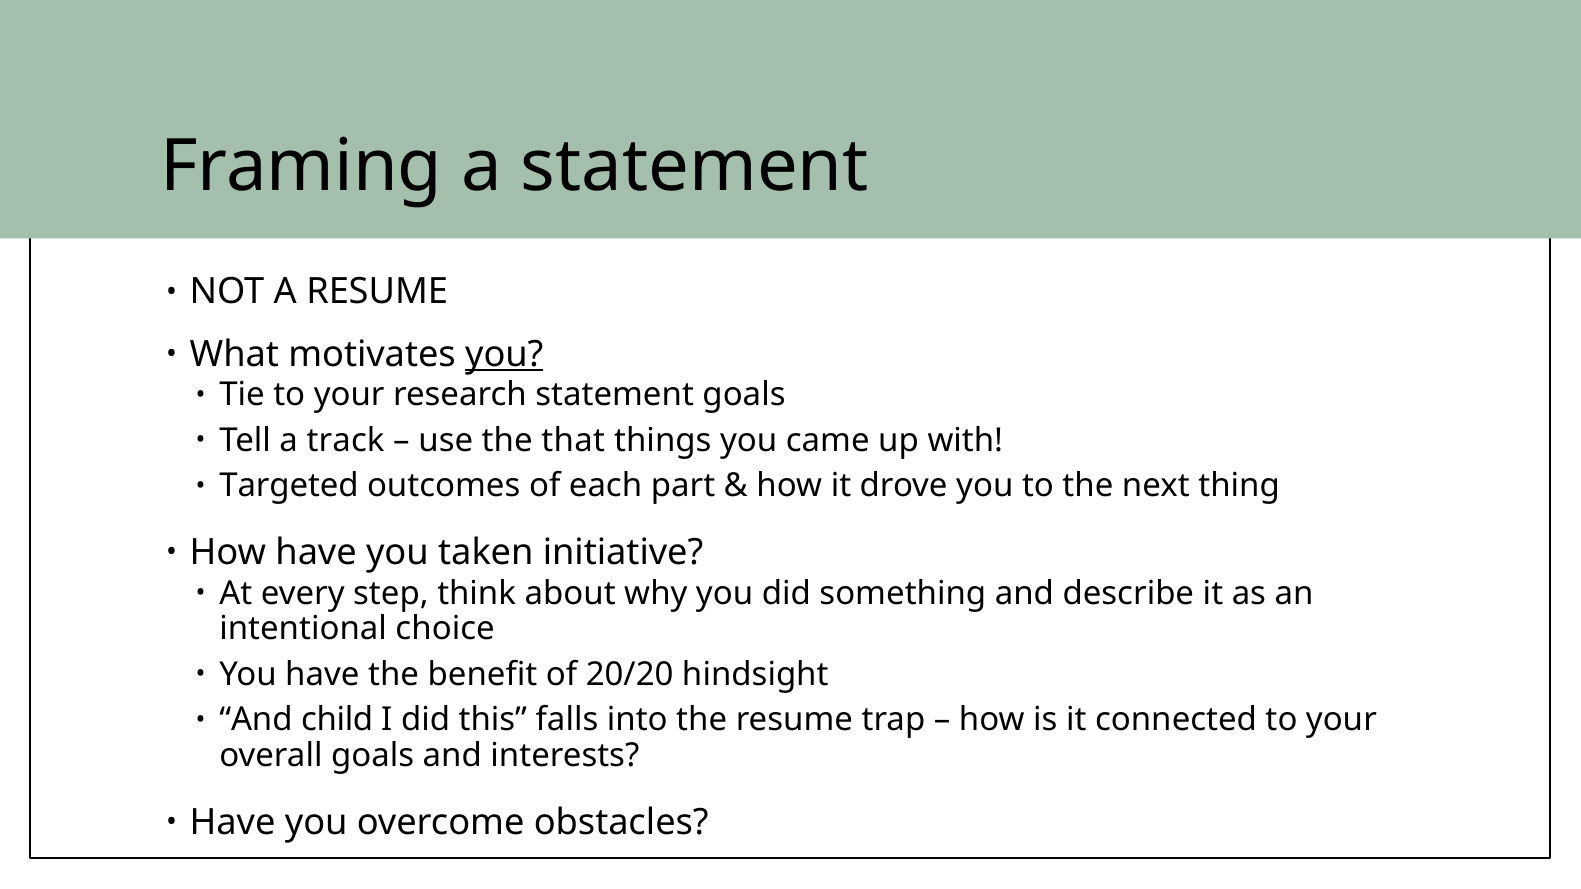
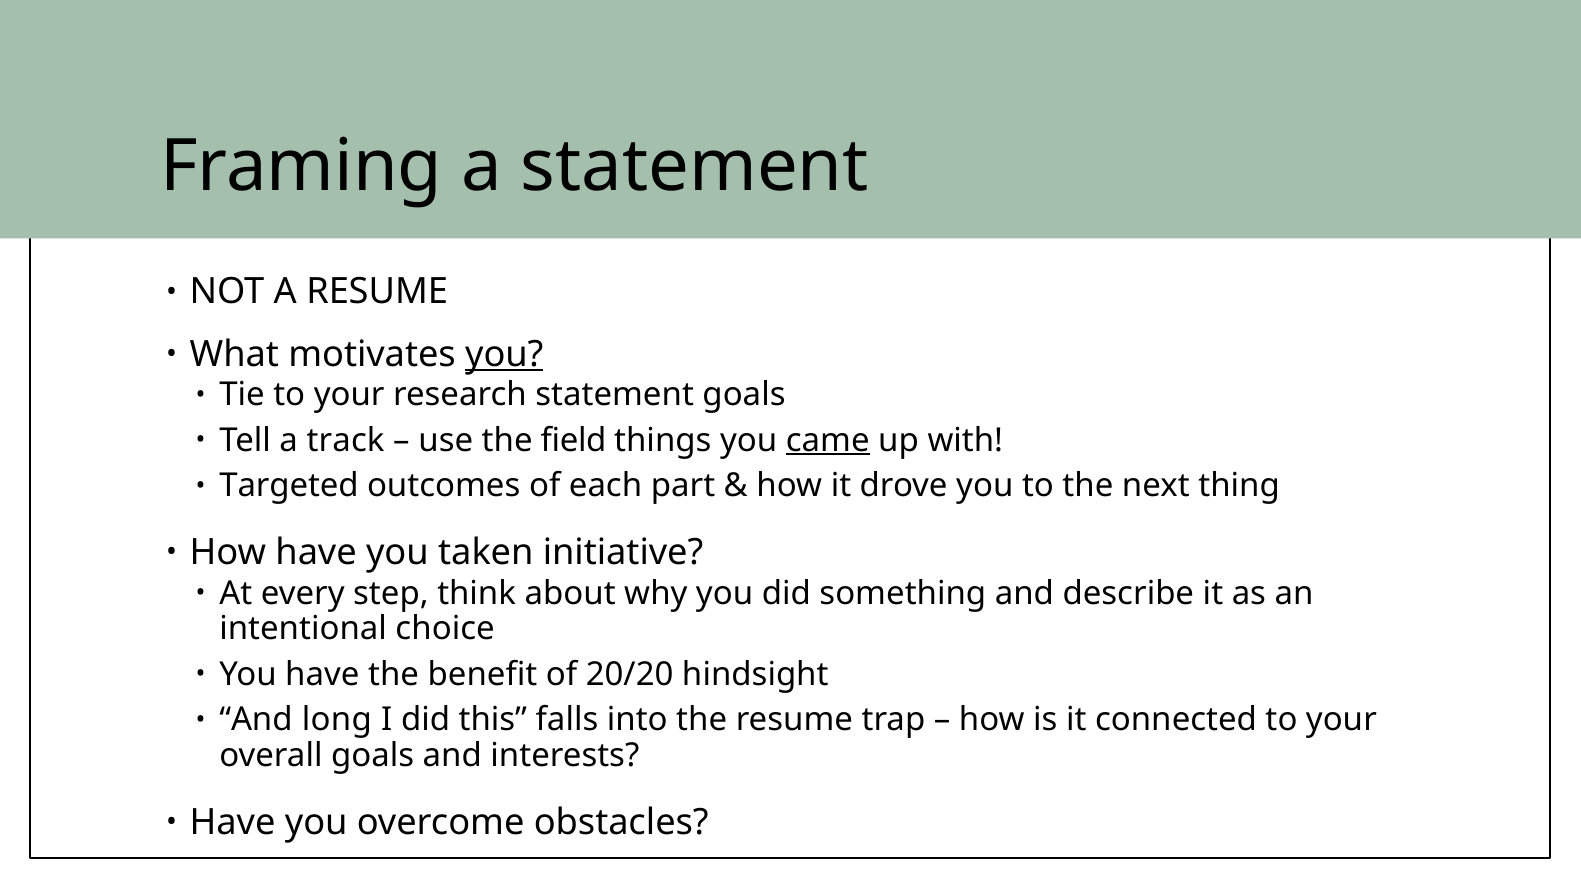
that: that -> field (574, 440)
came underline: none -> present (828, 440)
child: child -> long (337, 720)
